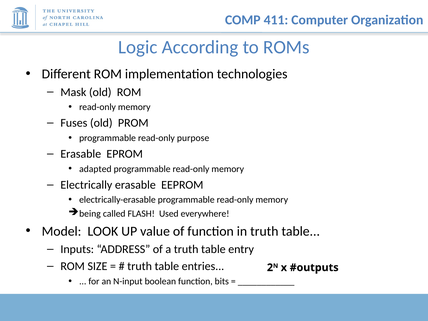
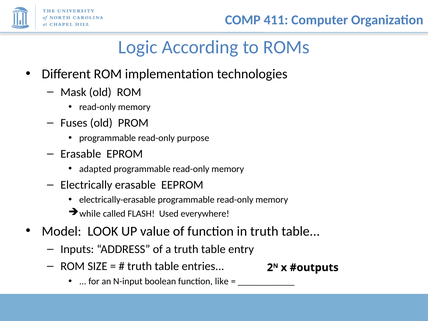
being: being -> while (90, 214)
bits: bits -> like (222, 281)
